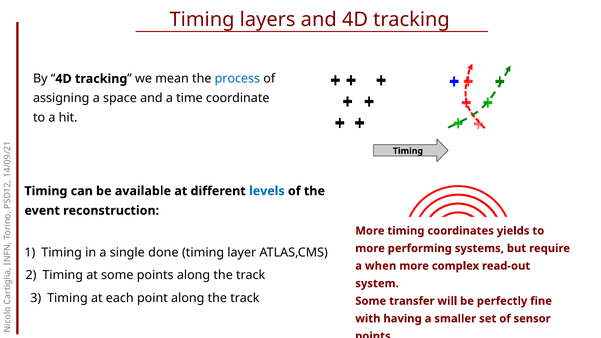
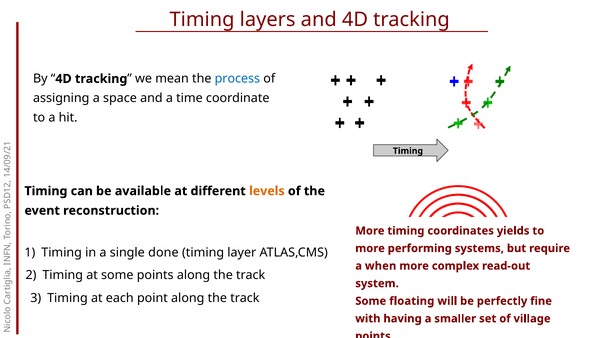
levels colour: blue -> orange (267, 191)
transfer: transfer -> floating (412, 301)
sensor: sensor -> village (532, 319)
